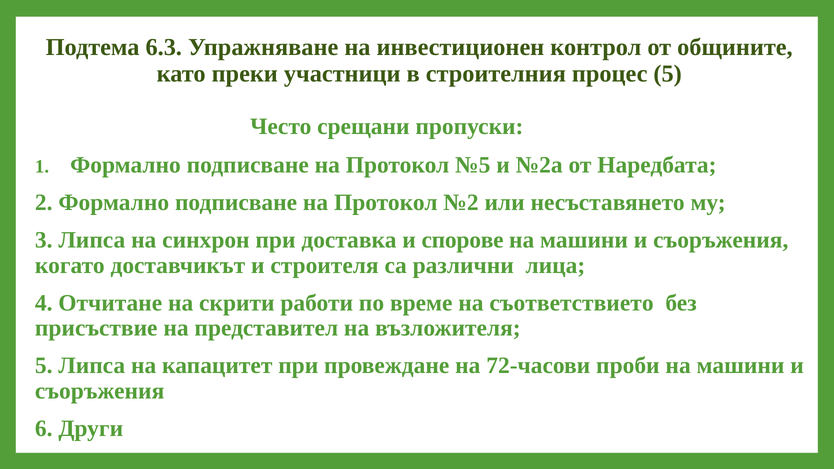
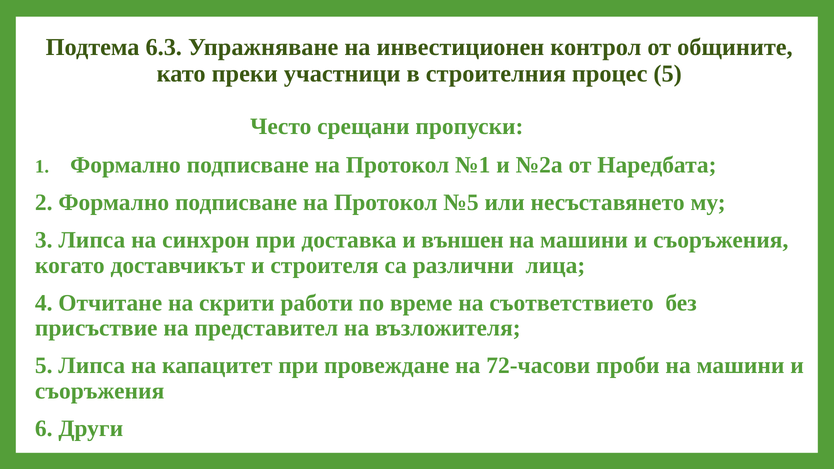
№5: №5 -> №1 (473, 165)
№2: №2 -> №5 (461, 202)
спорове: спорове -> външен (463, 240)
